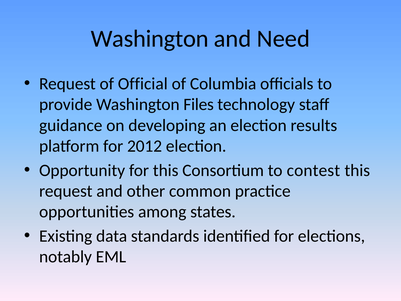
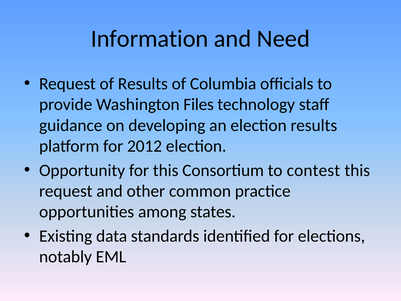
Washington: Washington -> Information (150, 39)
of Official: Official -> Results (143, 84)
